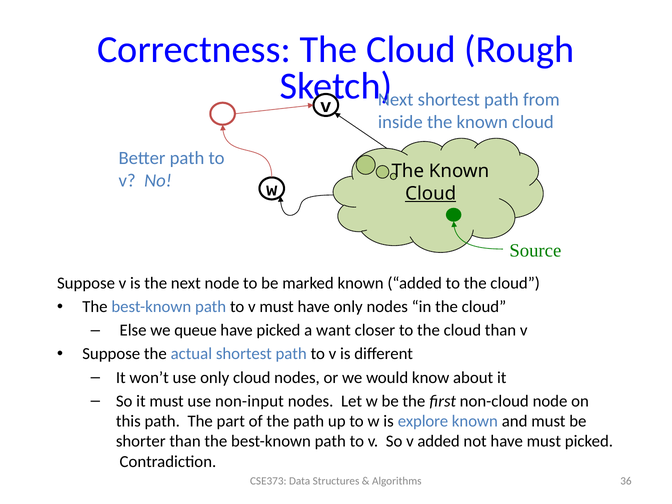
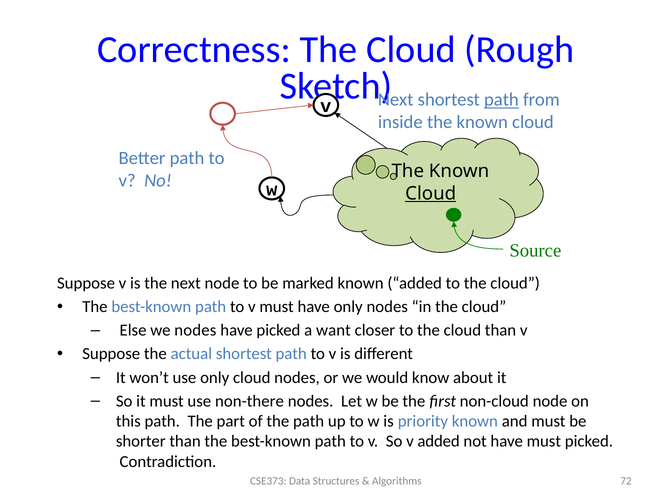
path underline: none -> present (501, 100)
we queue: queue -> nodes (195, 330)
non-input: non-input -> non-there (249, 401)
explore: explore -> priority (423, 421)
36: 36 -> 72 (626, 481)
